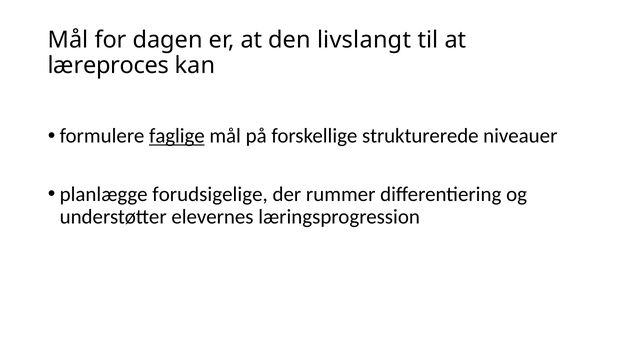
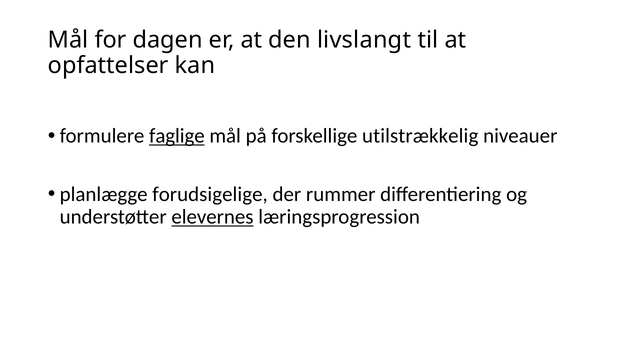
læreproces: læreproces -> opfattelser (108, 65)
strukturerede: strukturerede -> utilstrækkelig (420, 136)
elevernes underline: none -> present (212, 217)
